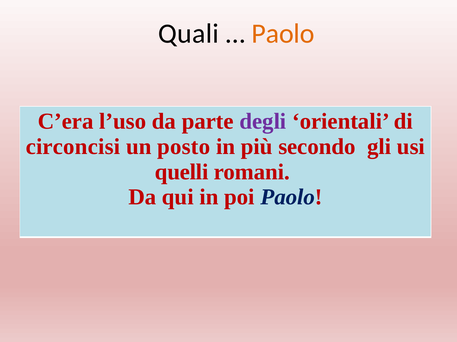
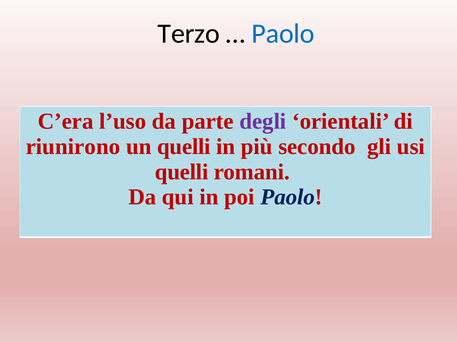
Quali: Quali -> Terzo (189, 34)
Paolo colour: orange -> blue (283, 34)
circoncisi: circoncisi -> riunirono (73, 147)
un posto: posto -> quelli (184, 147)
